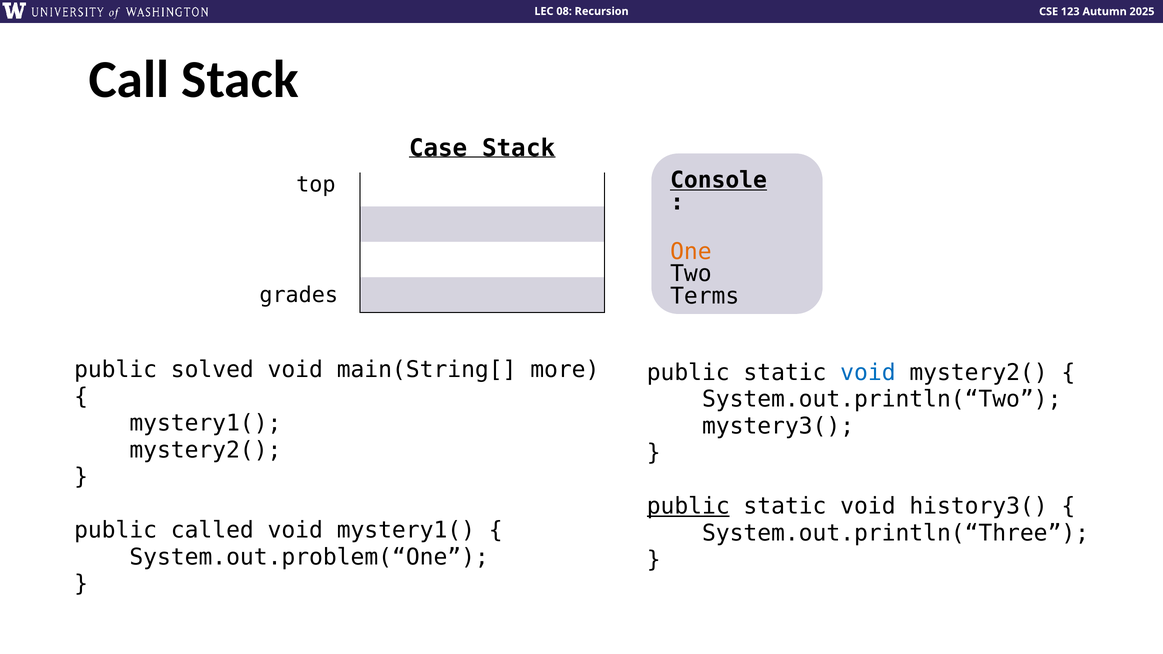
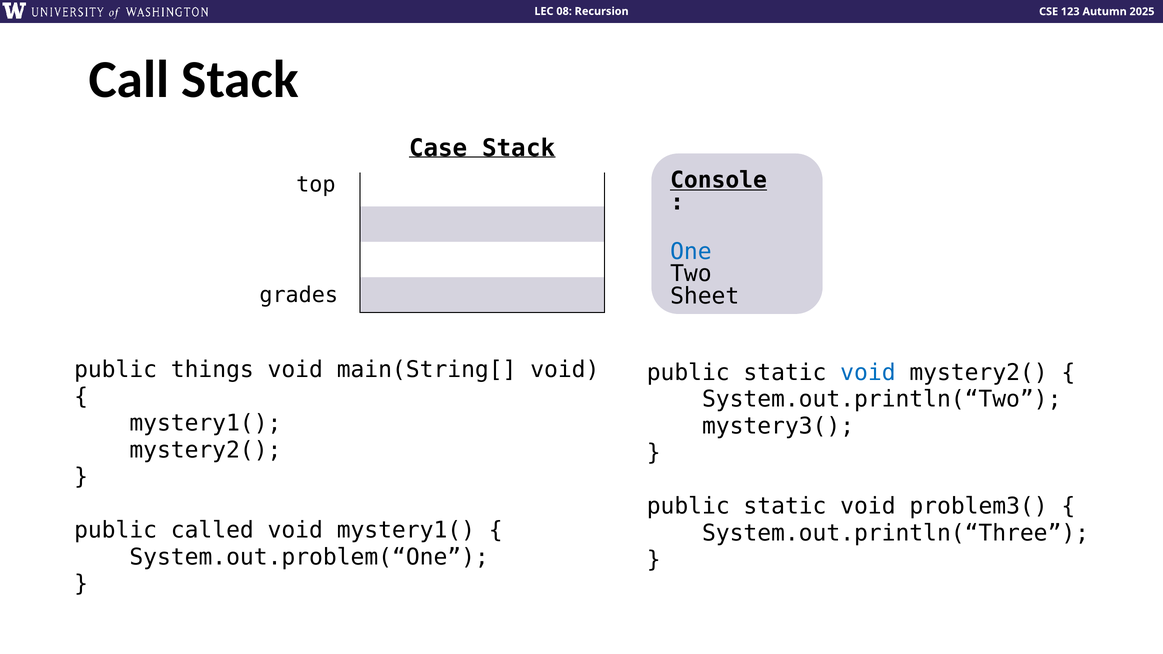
One colour: orange -> blue (691, 252)
Terms: Terms -> Sheet (705, 296)
solved: solved -> things (212, 370)
main(String[ more: more -> void (565, 370)
public underline: present -> none (688, 506)
history3(: history3( -> problem3( (979, 506)
